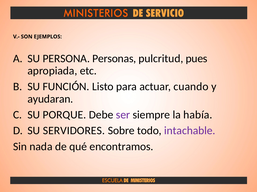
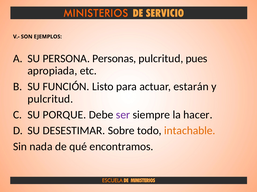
cuando: cuando -> estarán (191, 87)
ayudaran: ayudaran -> pulcritud (50, 99)
había: había -> hacer (198, 115)
SERVIDORES: SERVIDORES -> DESESTIMAR (74, 131)
intachable colour: purple -> orange (190, 131)
